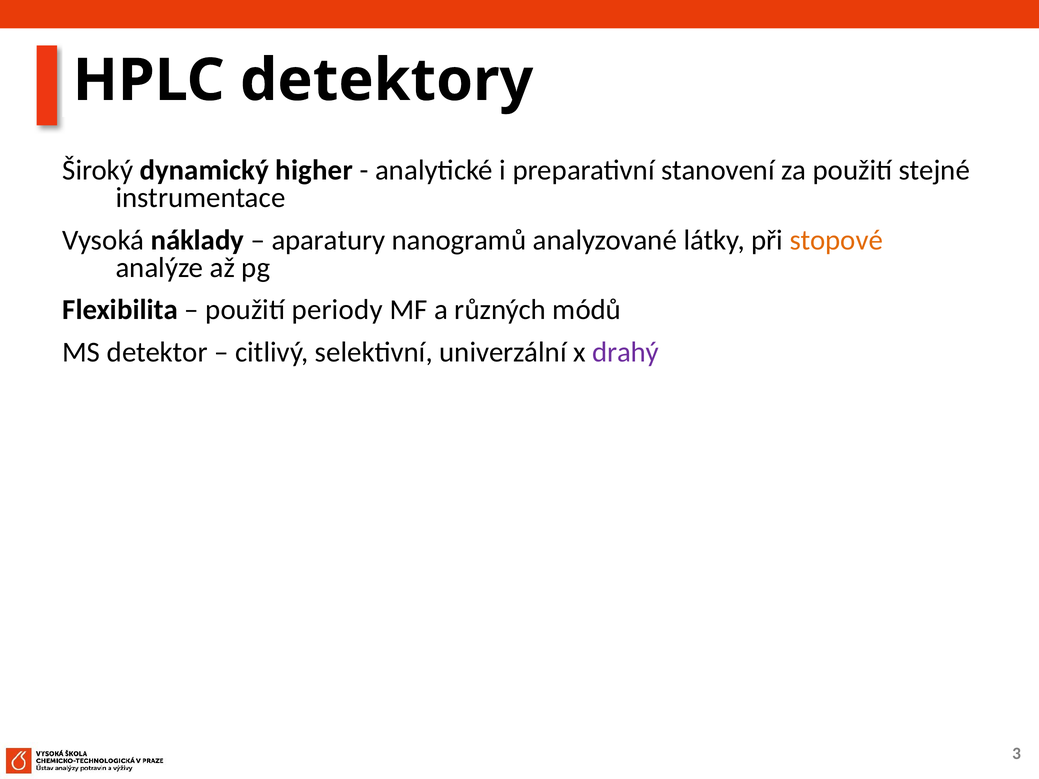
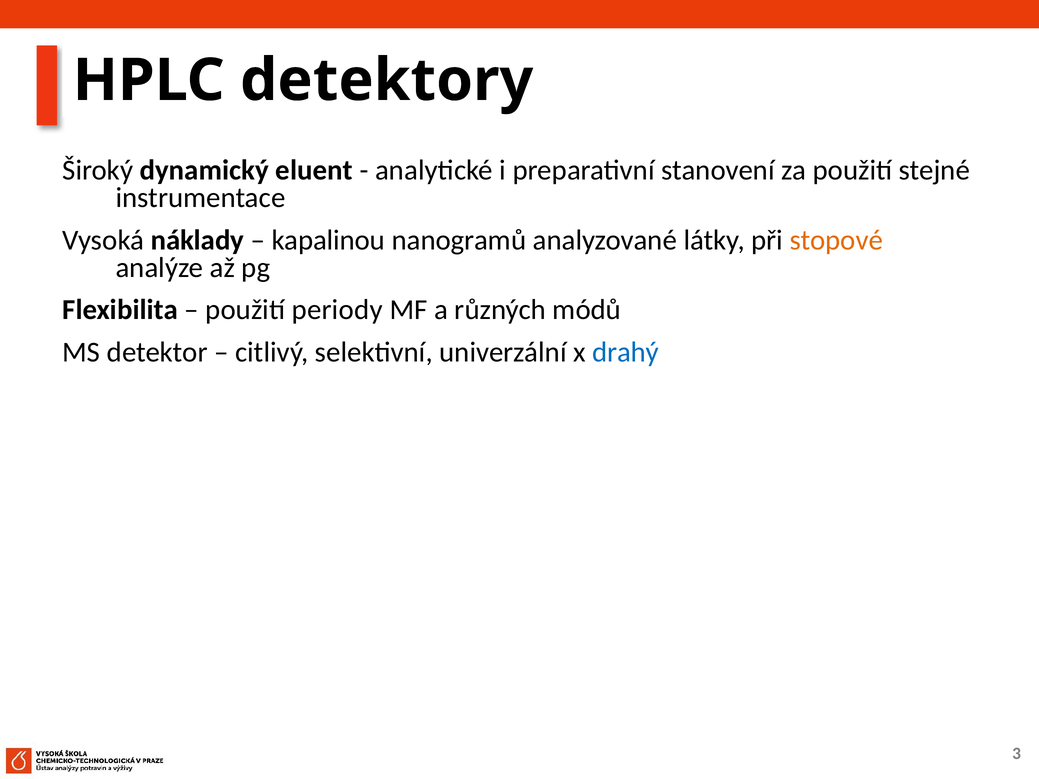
higher: higher -> eluent (314, 170)
aparatury: aparatury -> kapalinou (328, 240)
drahý colour: purple -> blue (626, 352)
